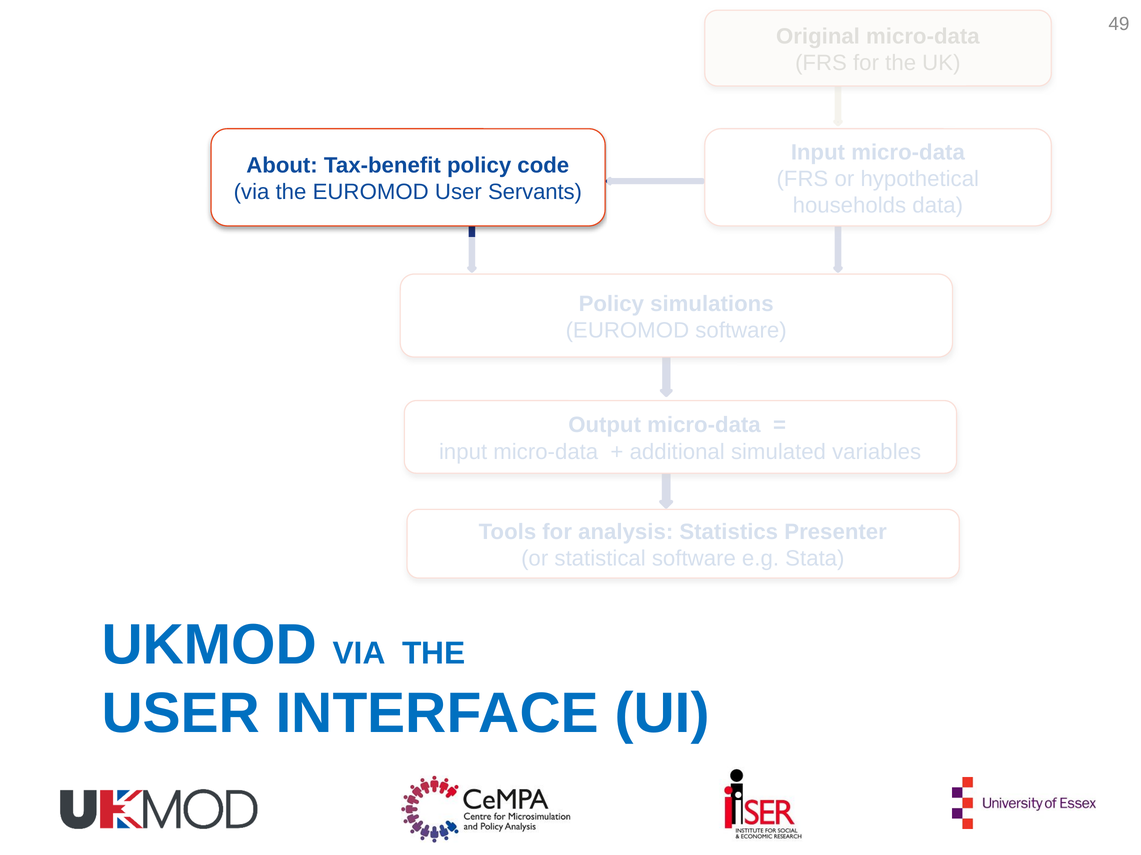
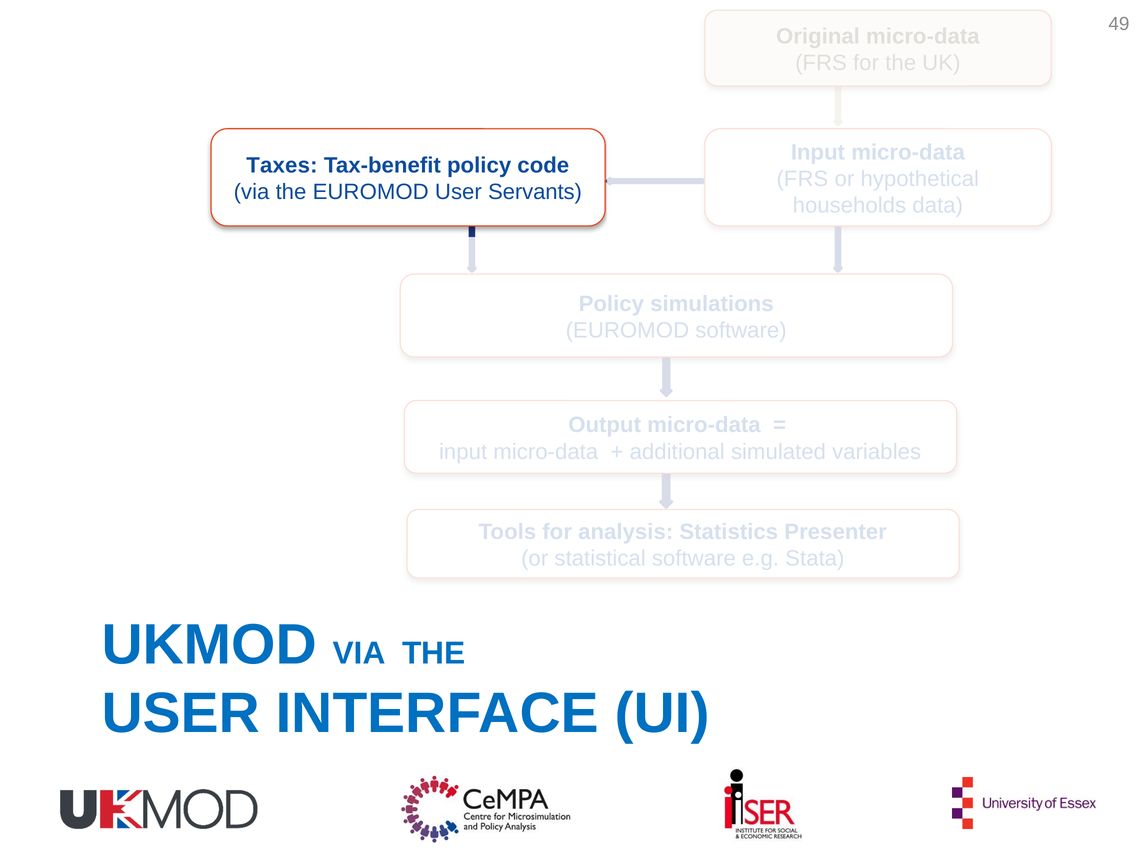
About: About -> Taxes (282, 166)
